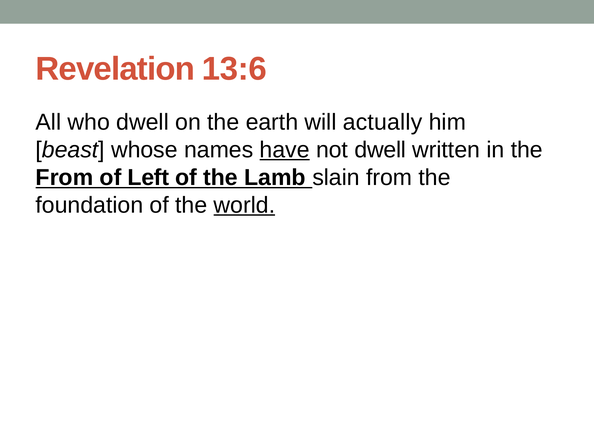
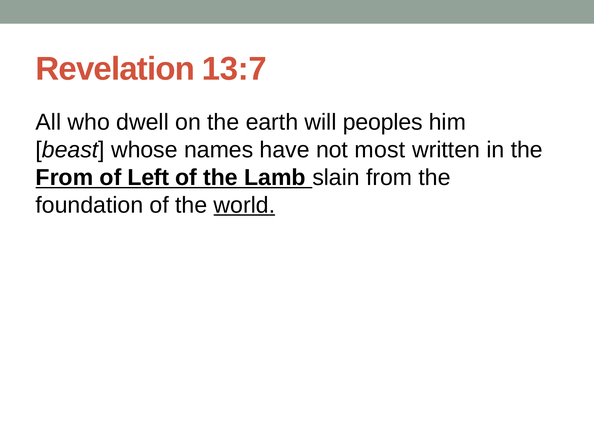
13:6: 13:6 -> 13:7 (234, 69)
actually: actually -> peoples (383, 122)
have underline: present -> none (285, 150)
not dwell: dwell -> most (380, 150)
